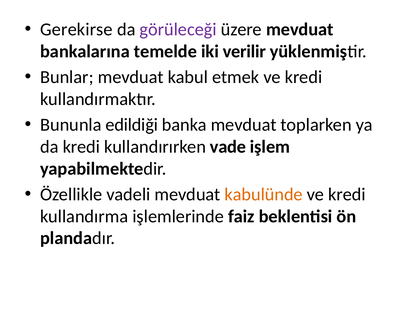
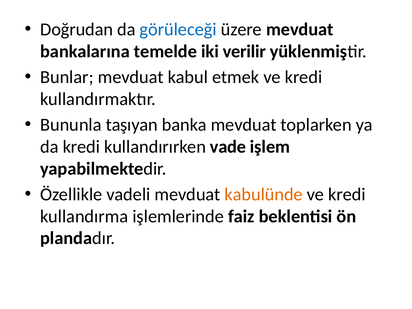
Gerekirse: Gerekirse -> Doğrudan (77, 29)
görüleceği colour: purple -> blue (178, 29)
edildiği: edildiği -> taşıyan (132, 125)
